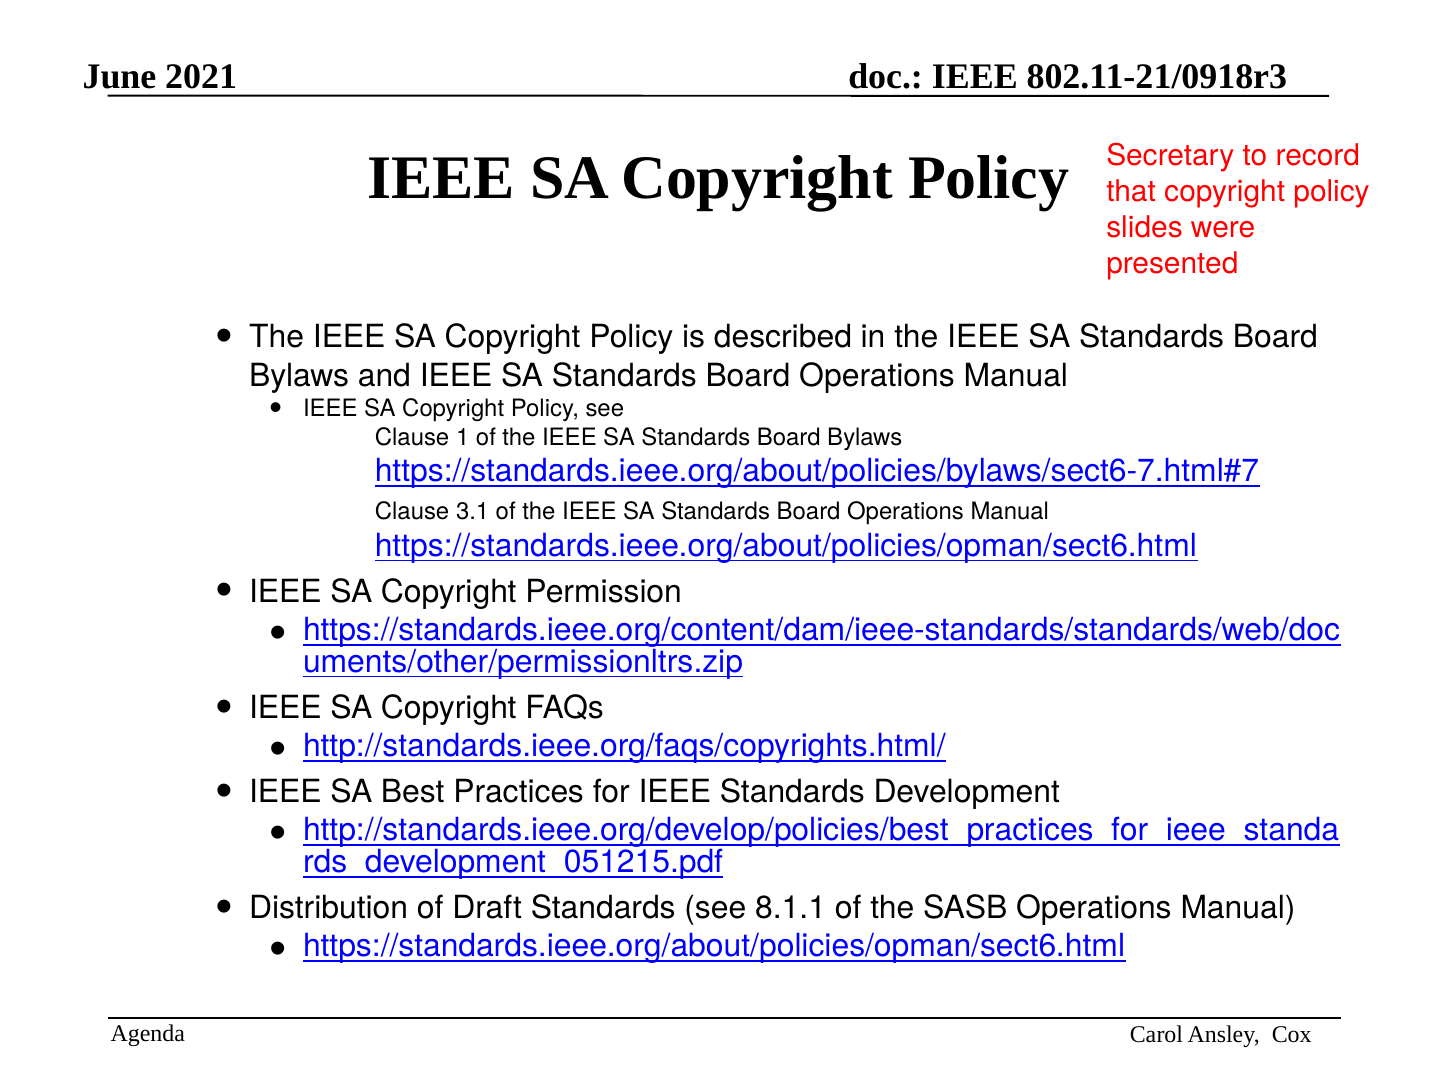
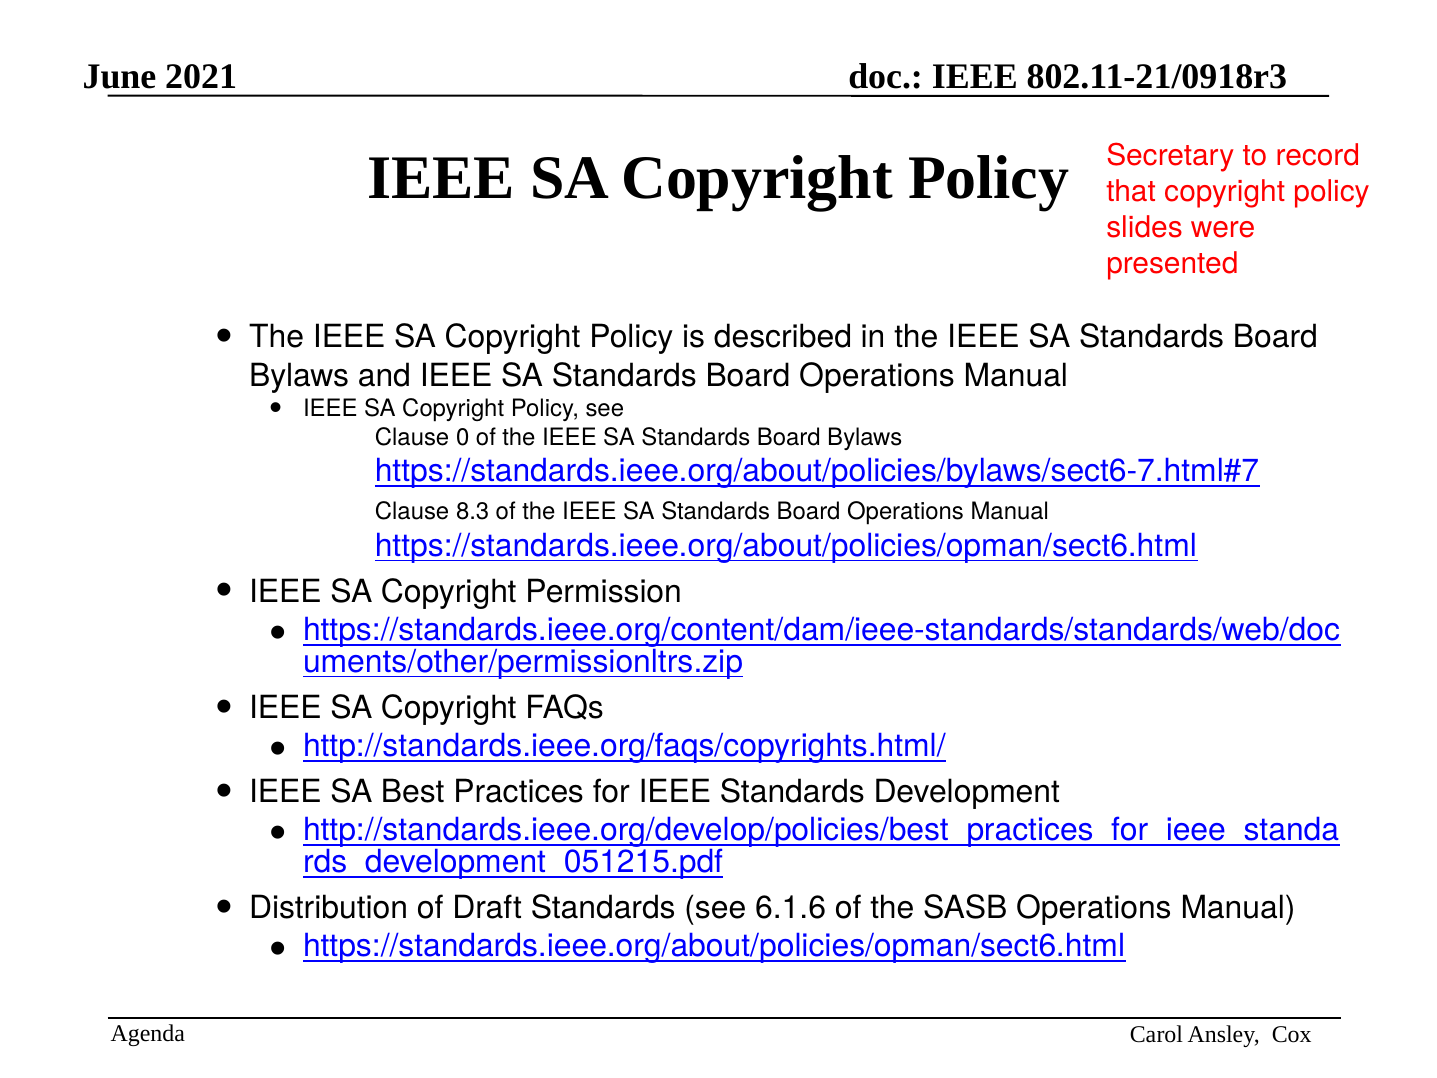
1: 1 -> 0 (463, 437)
3.1: 3.1 -> 8.3 (473, 512)
8.1.1: 8.1.1 -> 6.1.6 (791, 908)
